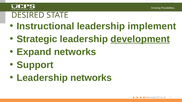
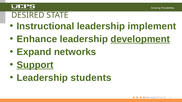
Strategic: Strategic -> Enhance (37, 39)
Support underline: none -> present (35, 65)
Leadership networks: networks -> students (91, 78)
